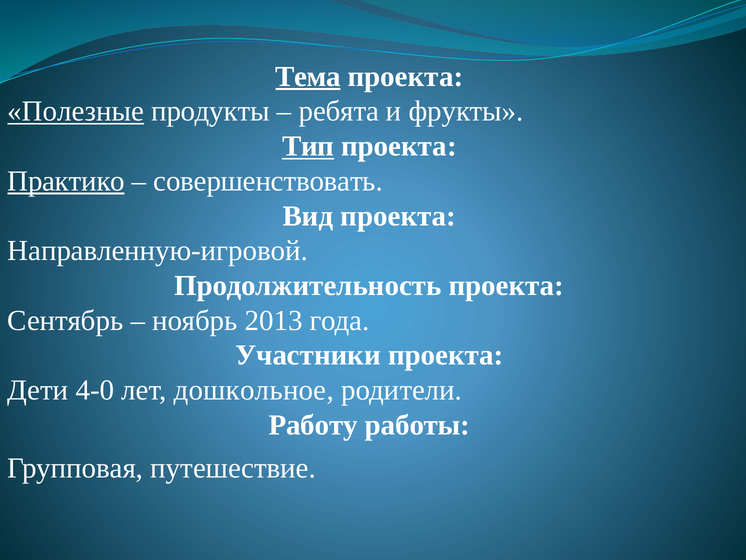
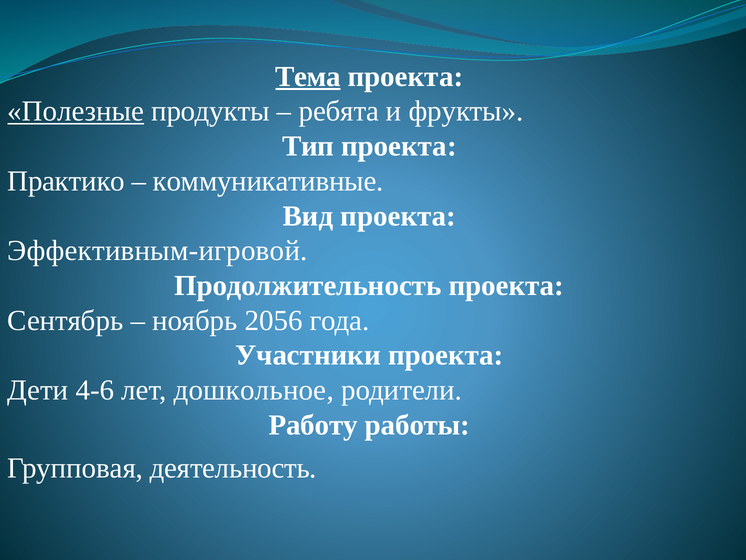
Тип underline: present -> none (308, 146)
Практико underline: present -> none (66, 181)
совершенствовать: совершенствовать -> коммуникативные (268, 181)
Направленную-игровой: Направленную-игровой -> Эффективным-игровой (157, 251)
2013: 2013 -> 2056 (274, 320)
4-0: 4-0 -> 4-6 (95, 390)
путешествие: путешествие -> деятельность (233, 468)
